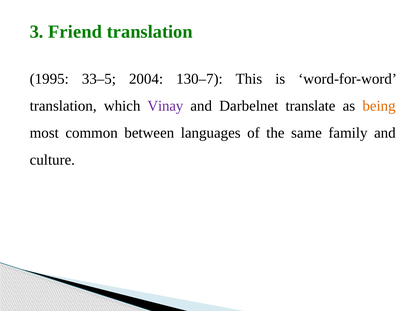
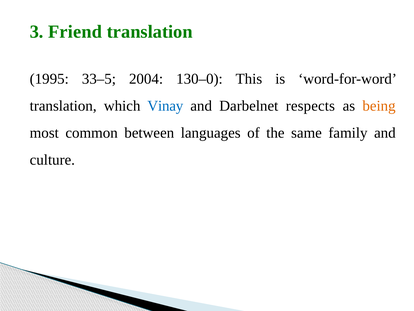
130–7: 130–7 -> 130–0 (199, 79)
Vinay colour: purple -> blue (165, 106)
translate: translate -> respects (310, 106)
